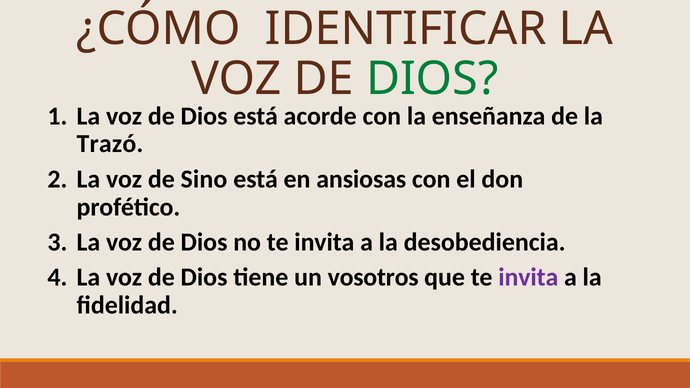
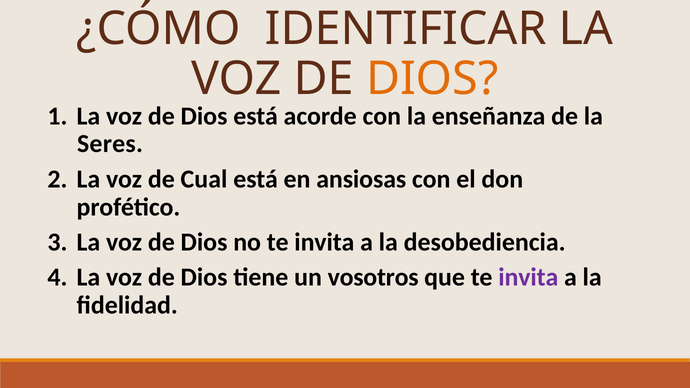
DIOS colour: green -> orange (432, 79)
Trazó: Trazó -> Seres (110, 144)
Sino: Sino -> Cual (204, 179)
